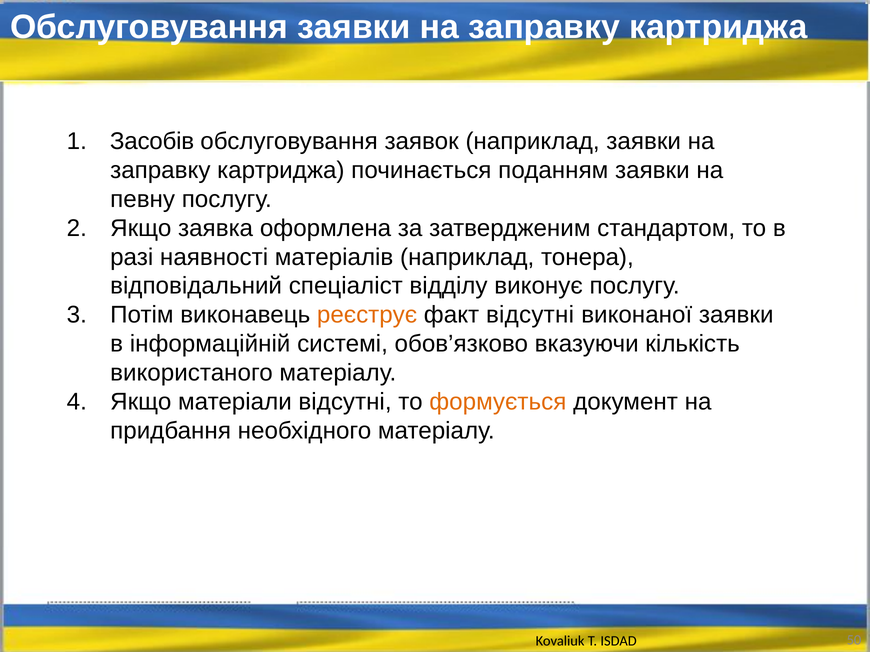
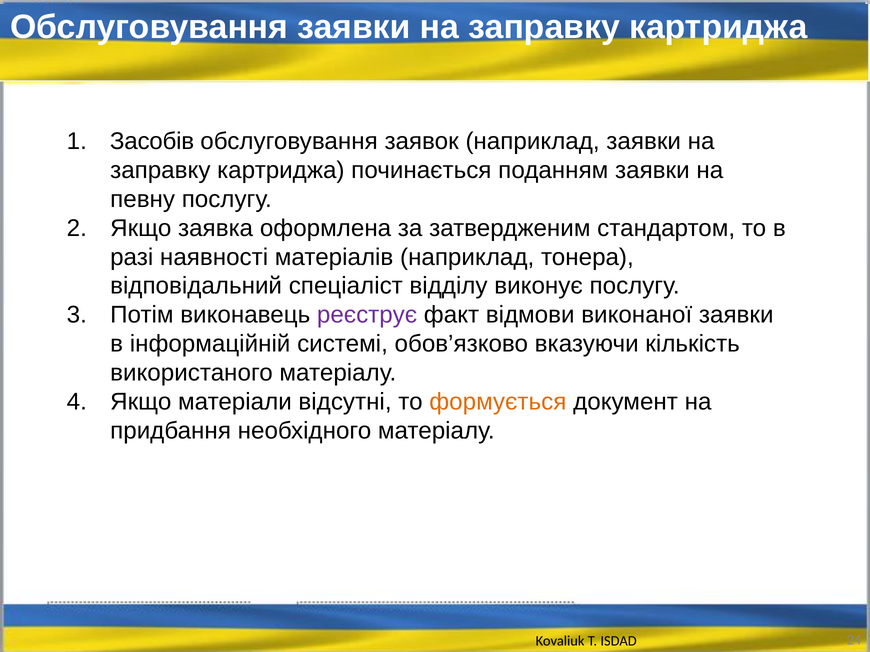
реєструє colour: orange -> purple (367, 315)
факт відсутні: відсутні -> відмови (530, 315)
50: 50 -> 24 (854, 640)
